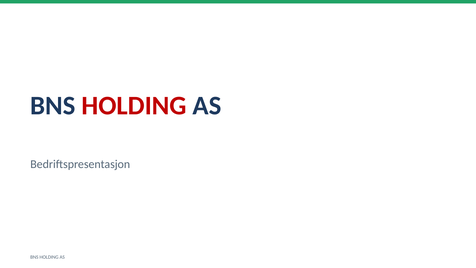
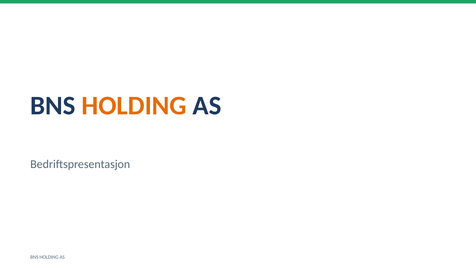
HOLDING colour: red -> orange (134, 106)
